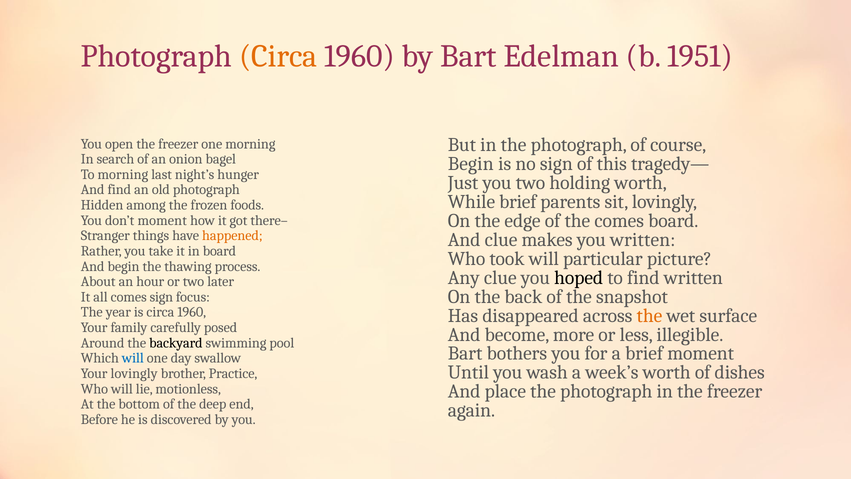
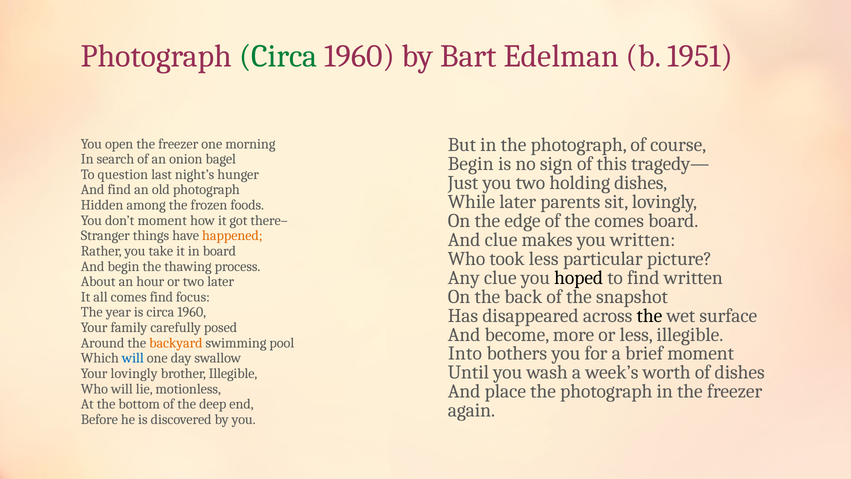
Circa colour: orange -> green (278, 56)
To morning: morning -> question (123, 174)
holding worth: worth -> dishes (641, 183)
While brief: brief -> later (518, 202)
took will: will -> less (544, 259)
comes sign: sign -> find (161, 297)
the colour: orange -> black (649, 315)
backyard colour: black -> orange (176, 343)
Bart: Bart -> Into (465, 353)
brother Practice: Practice -> Illegible (233, 373)
